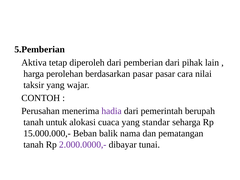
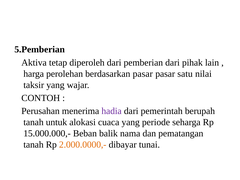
cara: cara -> satu (185, 74)
standar: standar -> periode (156, 122)
2.000.0000,- colour: purple -> orange (83, 145)
